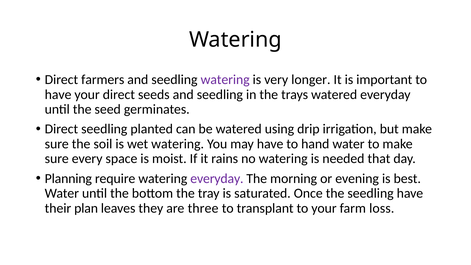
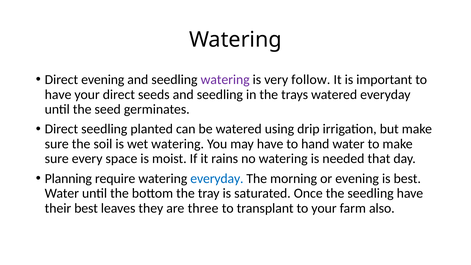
Direct farmers: farmers -> evening (103, 80)
longer: longer -> follow (311, 80)
everyday colour: purple -> blue (217, 178)
their plan: plan -> best (86, 208)
loss: loss -> also (382, 208)
